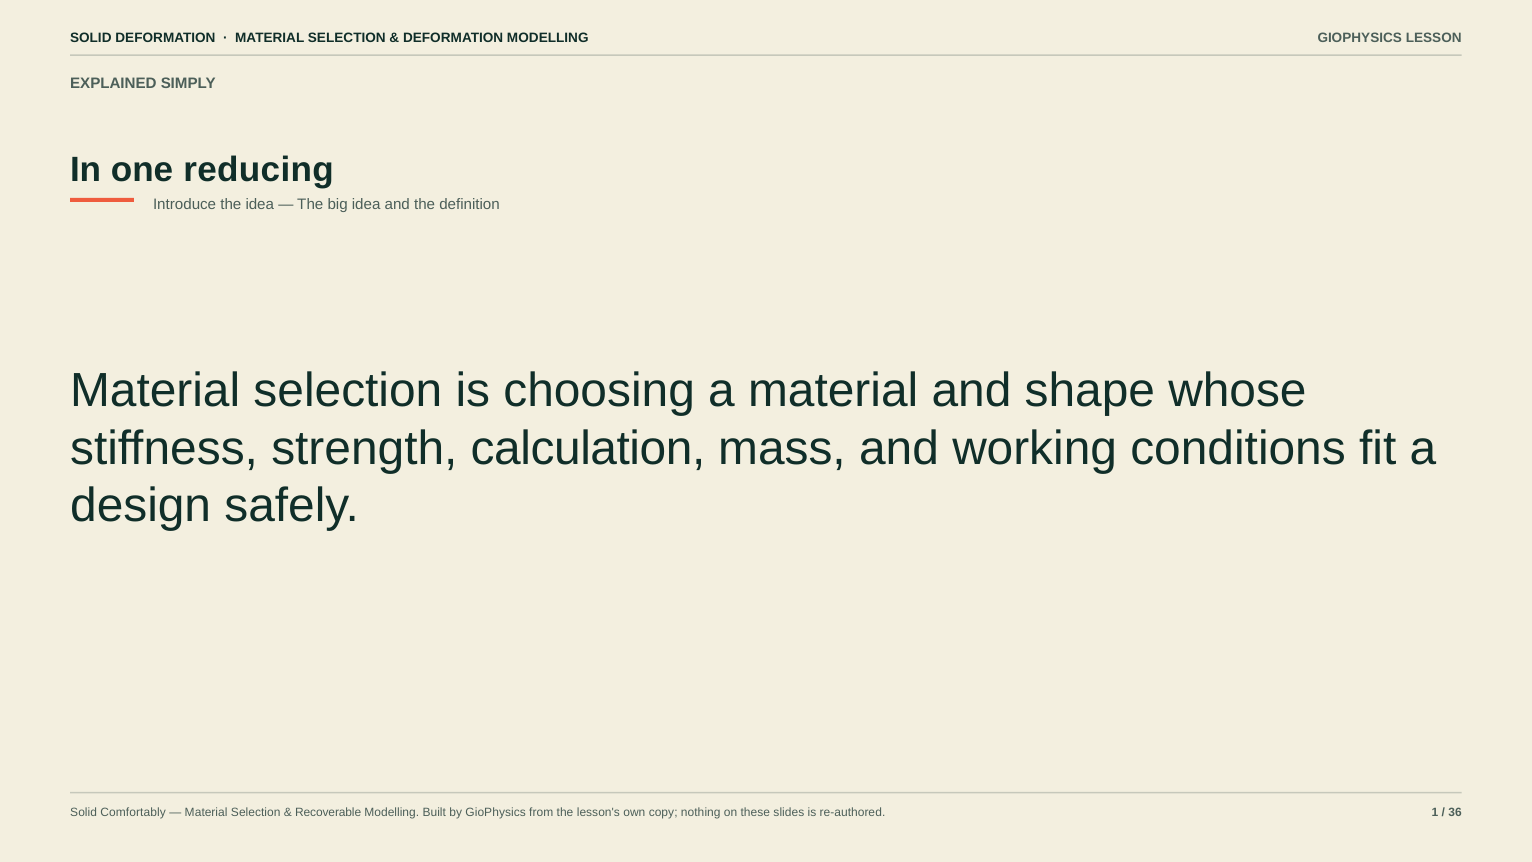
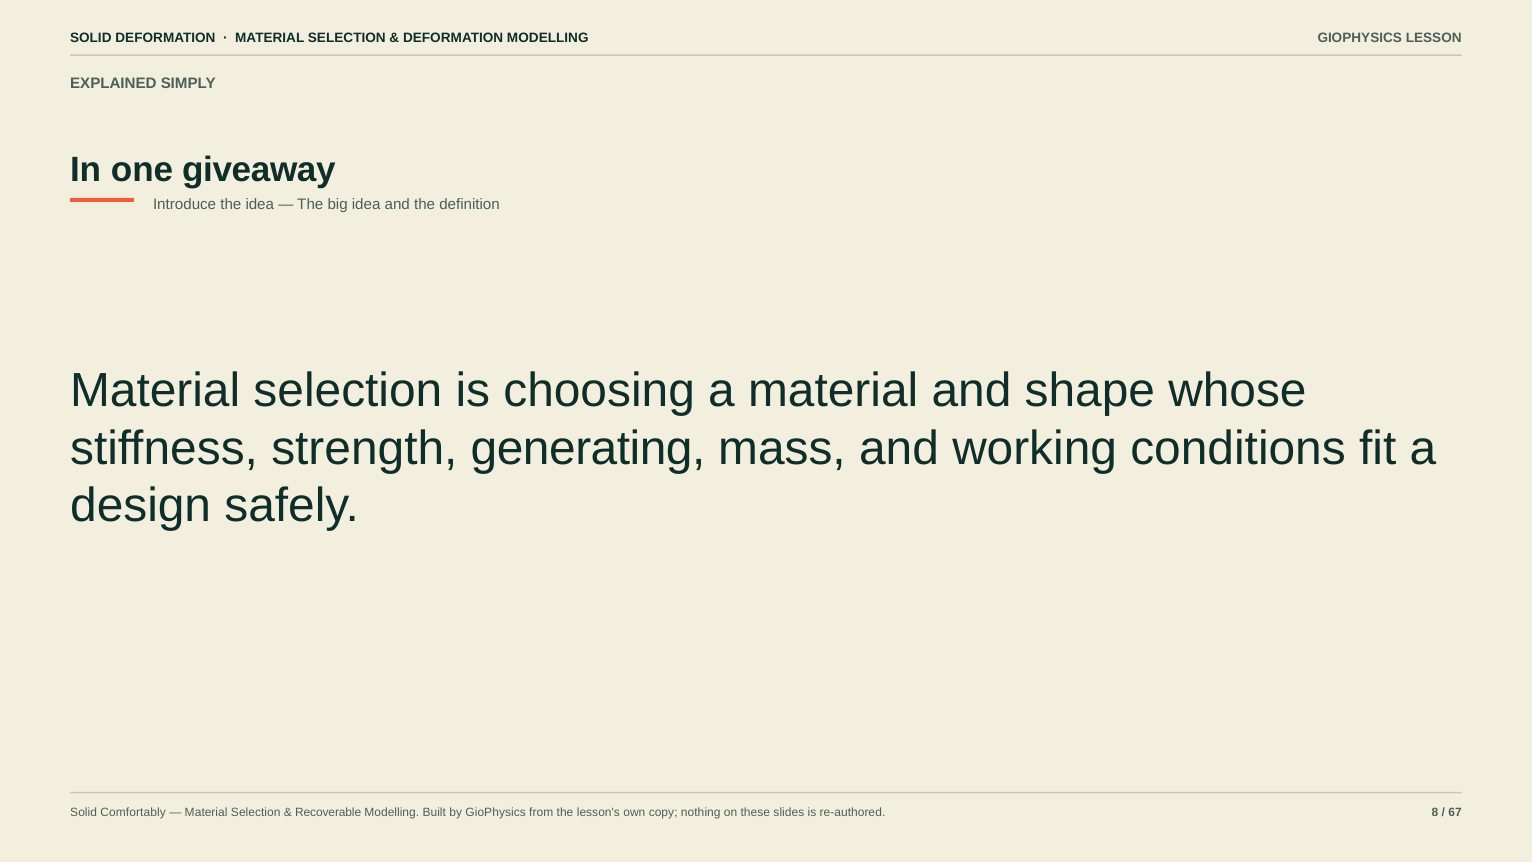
reducing: reducing -> giveaway (259, 170)
calculation: calculation -> generating (588, 448)
1: 1 -> 8 (1435, 812)
36: 36 -> 67 (1455, 812)
